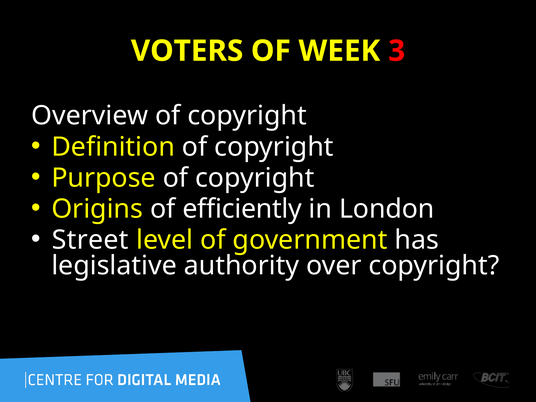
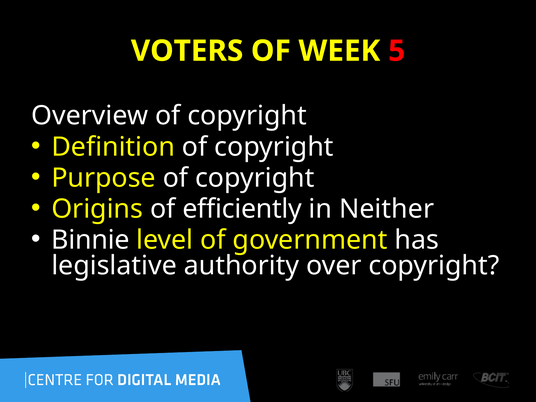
3: 3 -> 5 (397, 51)
London: London -> Neither (387, 209)
Street: Street -> Binnie (90, 240)
